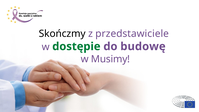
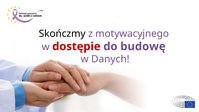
przedstawiciele: przedstawiciele -> motywacyjnego (132, 34)
dostępie colour: green -> red (76, 46)
Musimy: Musimy -> Danych (110, 59)
